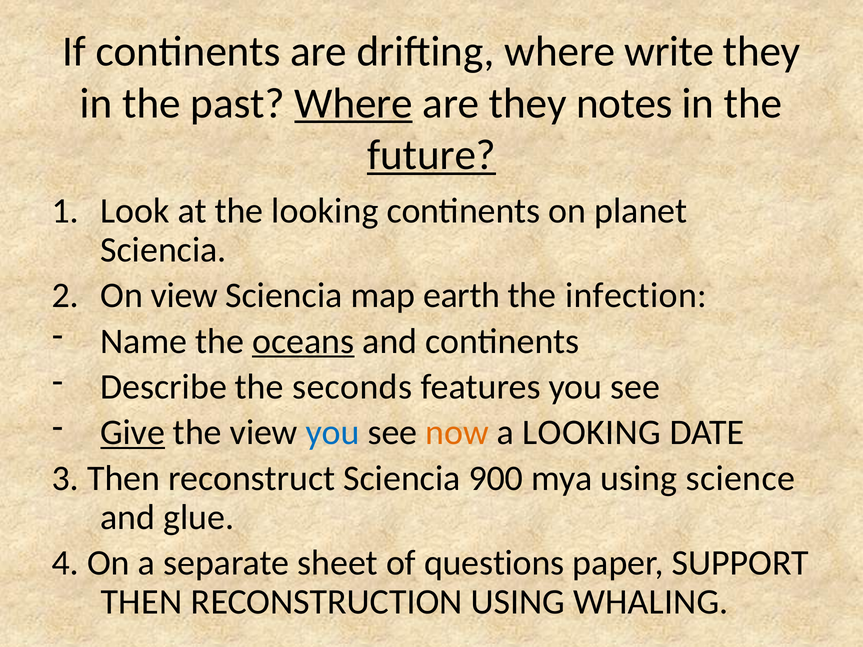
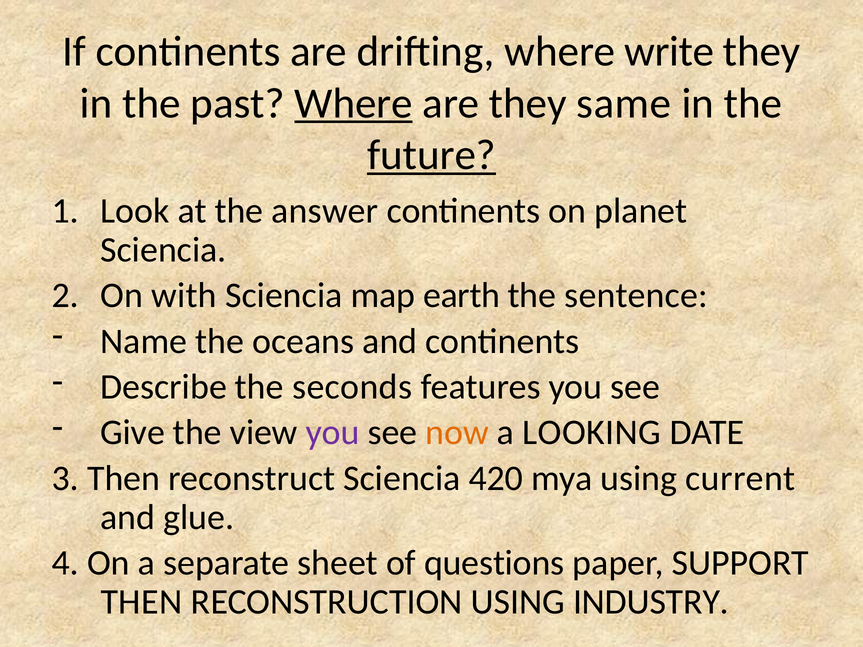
notes: notes -> same (624, 103)
the looking: looking -> answer (325, 211)
On view: view -> with (184, 296)
infection: infection -> sentence (636, 296)
oceans underline: present -> none (303, 341)
Give underline: present -> none (133, 433)
you colour: blue -> purple (333, 433)
900: 900 -> 420 (496, 479)
science: science -> current (740, 479)
WHALING: WHALING -> INDUSTRY (651, 602)
